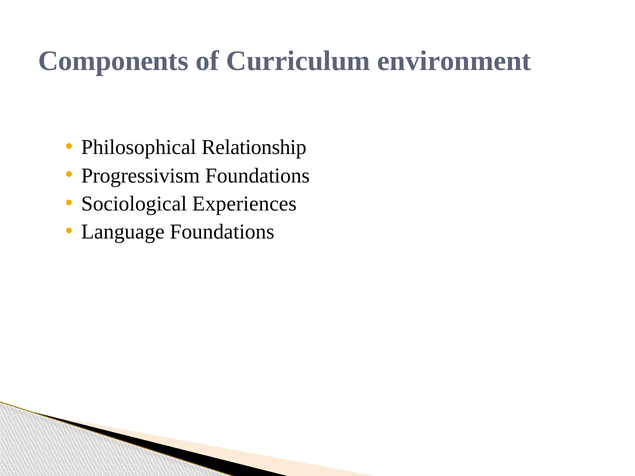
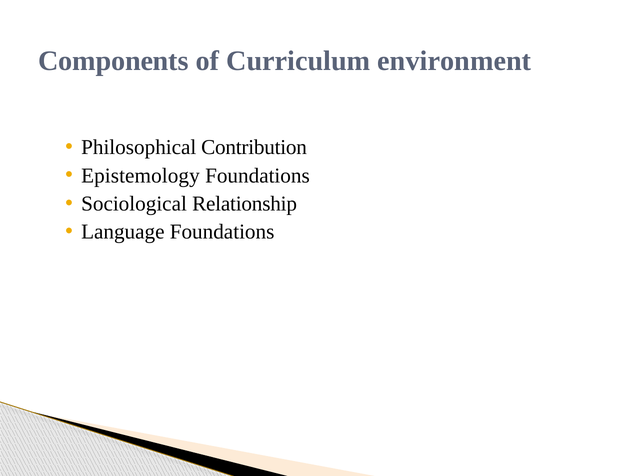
Relationship: Relationship -> Contribution (254, 147)
Progressivism: Progressivism -> Epistemology (140, 176)
Experiences: Experiences -> Relationship (245, 204)
